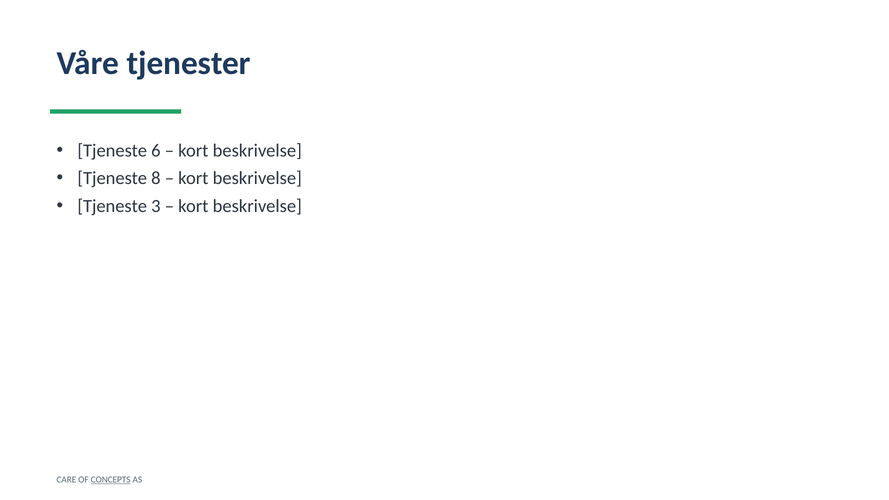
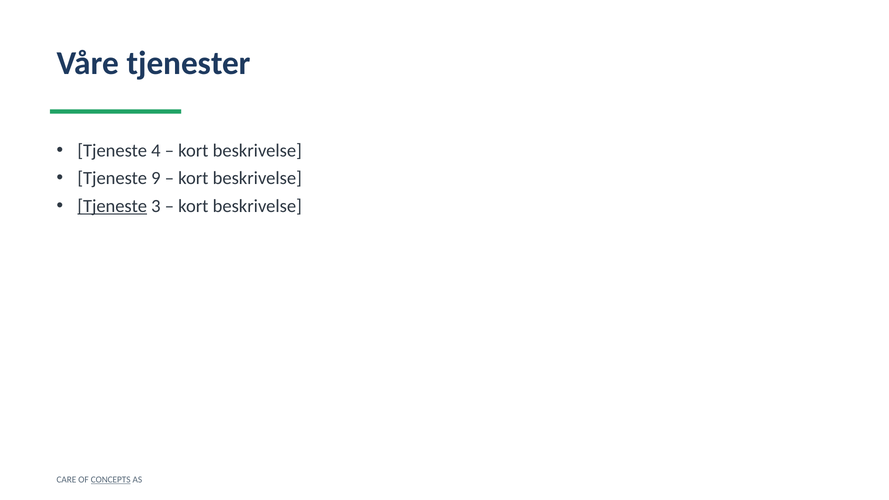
6: 6 -> 4 (156, 151)
8: 8 -> 9 (156, 178)
Tjeneste underline: none -> present (112, 206)
